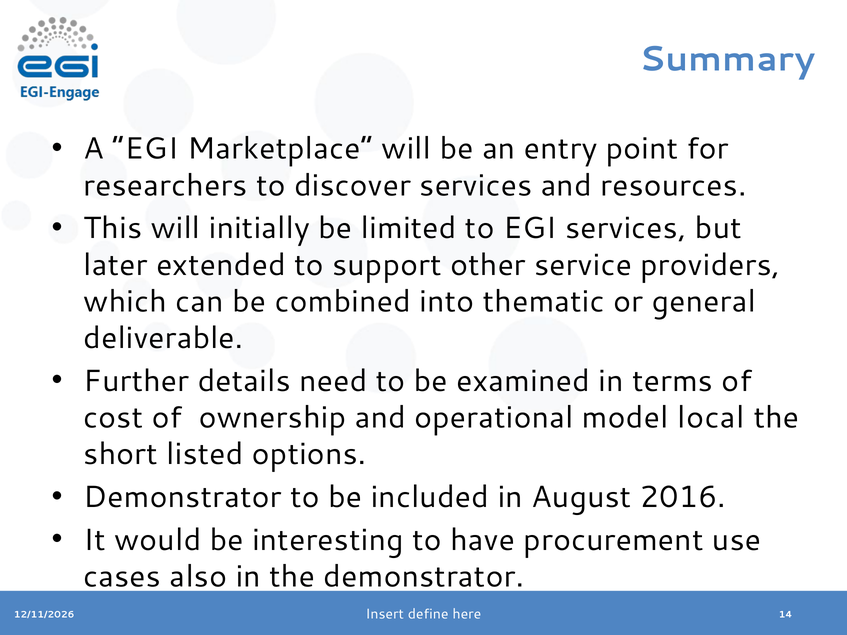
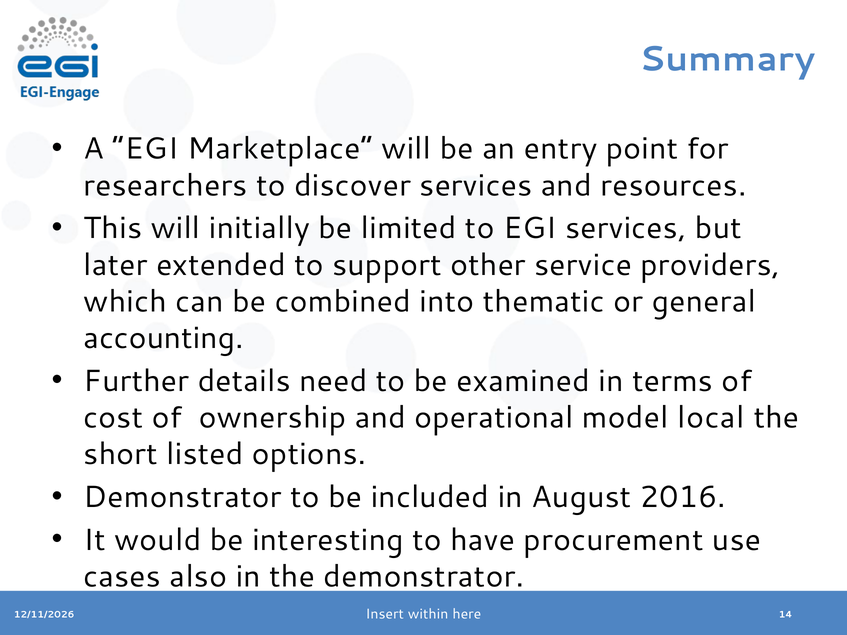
deliverable: deliverable -> accounting (163, 338)
define: define -> within (428, 614)
